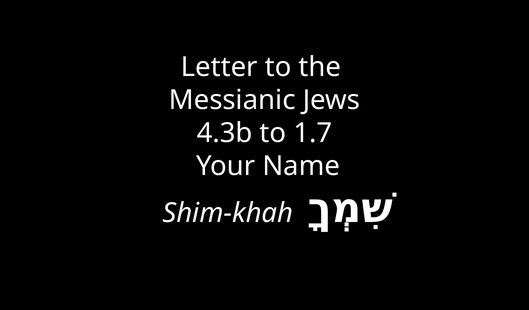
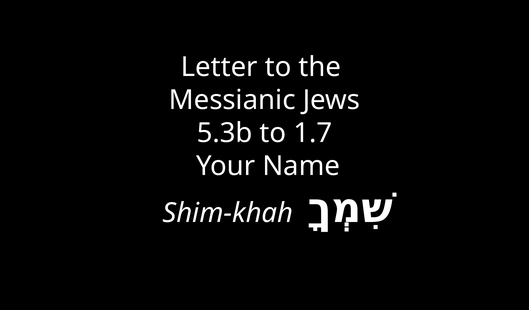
4.3b: 4.3b -> 5.3b (225, 133)
